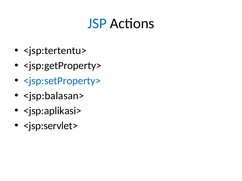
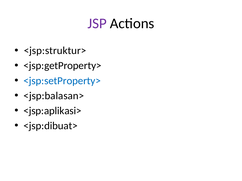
JSP colour: blue -> purple (97, 23)
<jsp:tertentu>: <jsp:tertentu> -> <jsp:struktur> (55, 51)
<jsp:servlet>: <jsp:servlet> -> <jsp:dibuat> (51, 126)
